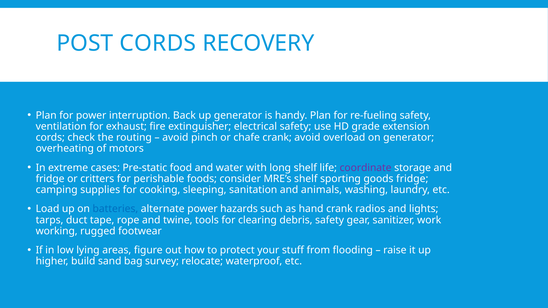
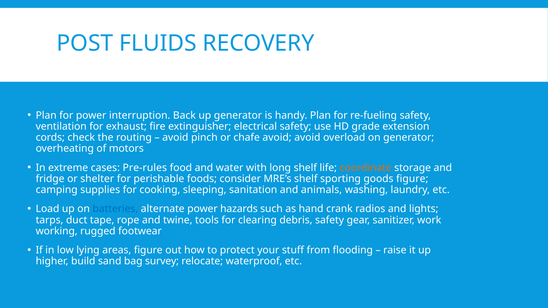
POST CORDS: CORDS -> FLUIDS (158, 43)
chafe crank: crank -> avoid (277, 138)
Pre-static: Pre-static -> Pre-rules (145, 168)
coordinate colour: purple -> orange (366, 168)
critters: critters -> shelter (97, 179)
goods fridge: fridge -> figure (412, 179)
